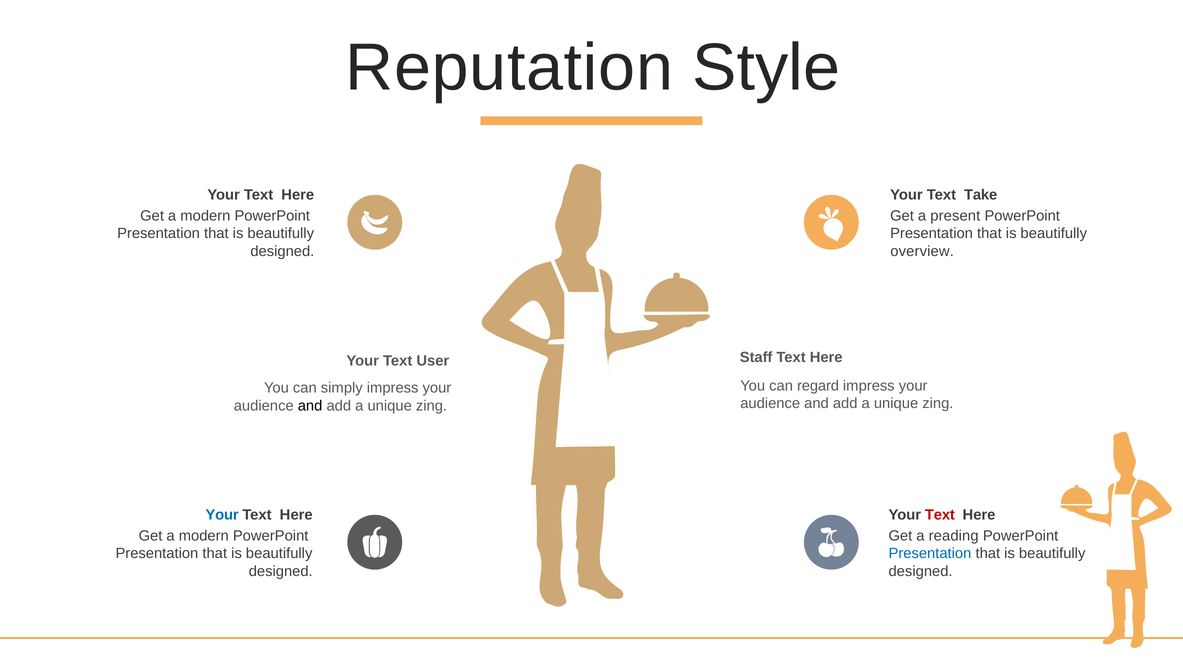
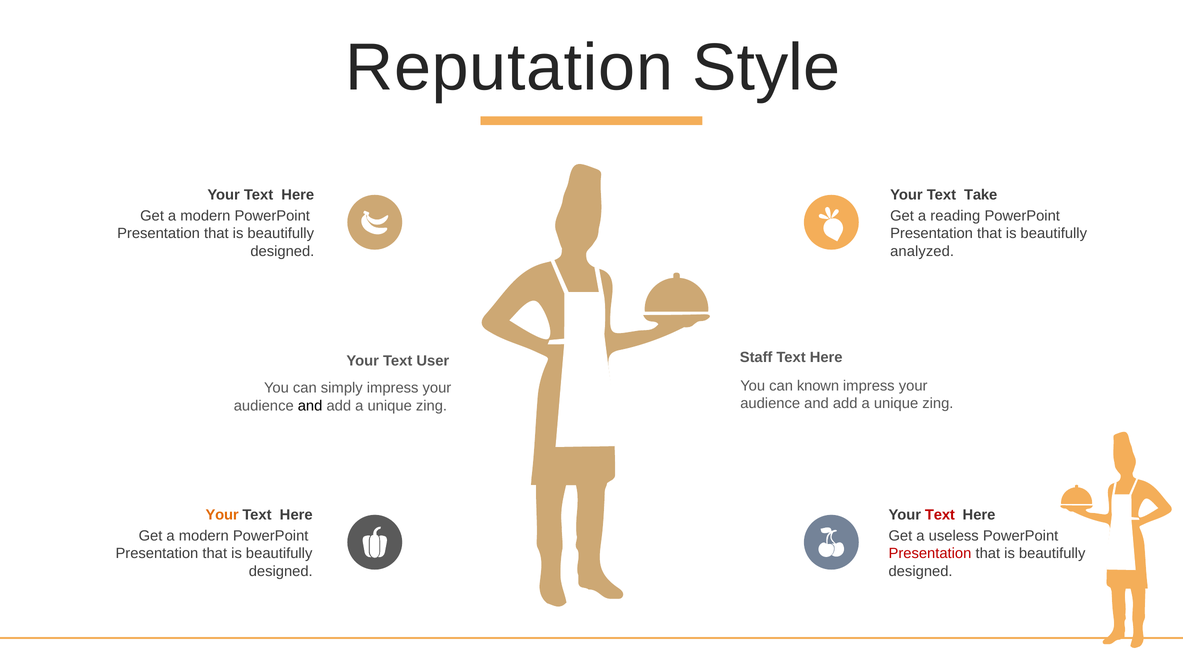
present: present -> reading (955, 216)
overview: overview -> analyzed (922, 251)
regard: regard -> known (818, 386)
Your colour: blue -> orange (222, 515)
reading: reading -> useless (954, 536)
Presentation colour: blue -> red (930, 554)
